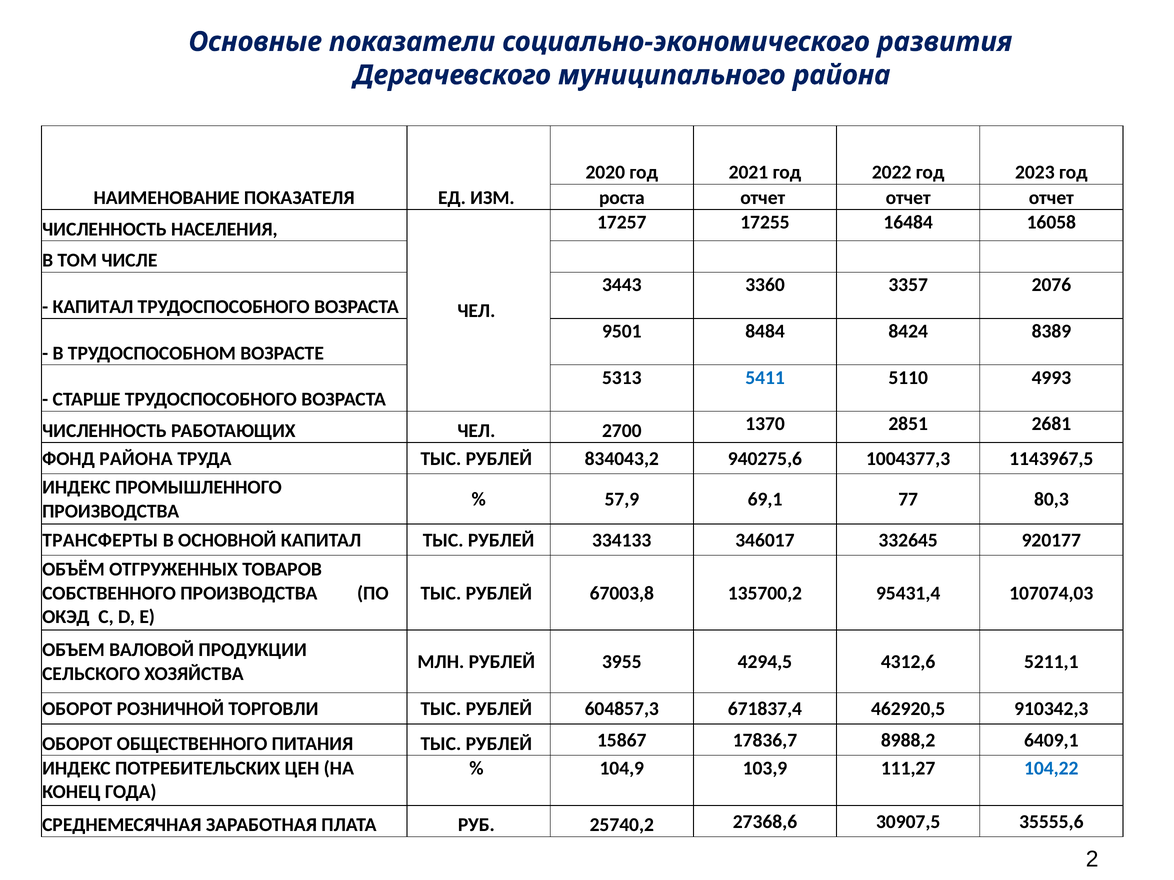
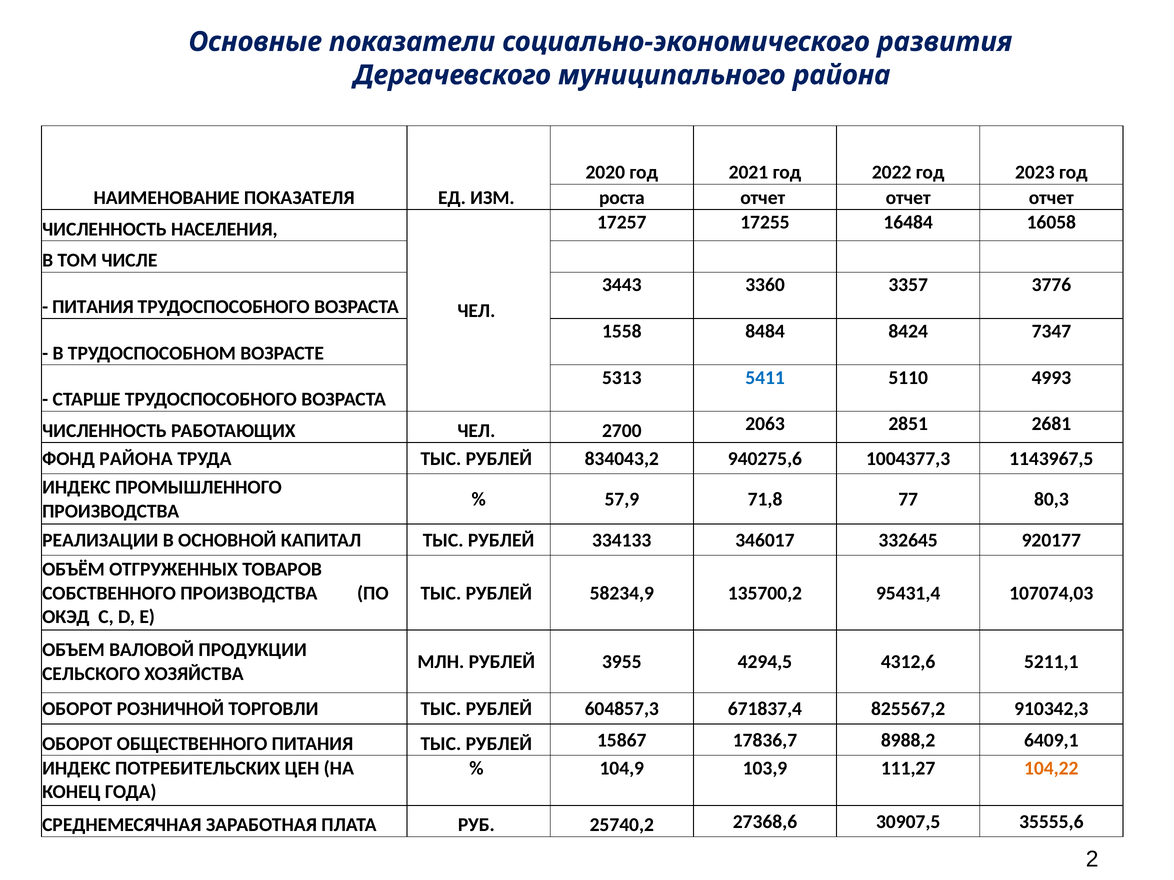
2076: 2076 -> 3776 (1051, 285)
КАПИТАЛ: КАПИТАЛ -> ПИТАНИЯ (93, 307)
9501: 9501 -> 1558 (622, 331)
8389: 8389 -> 7347 (1051, 331)
1370: 1370 -> 2063 (765, 424)
69,1: 69,1 -> 71,8 (765, 500)
ТРАНСФЕРТЫ: ТРАНСФЕРТЫ -> РЕАЛИЗАЦИИ (100, 540)
67003,8: 67003,8 -> 58234,9 (622, 593)
462920,5: 462920,5 -> 825567,2 (908, 709)
104,22 colour: blue -> orange (1051, 769)
